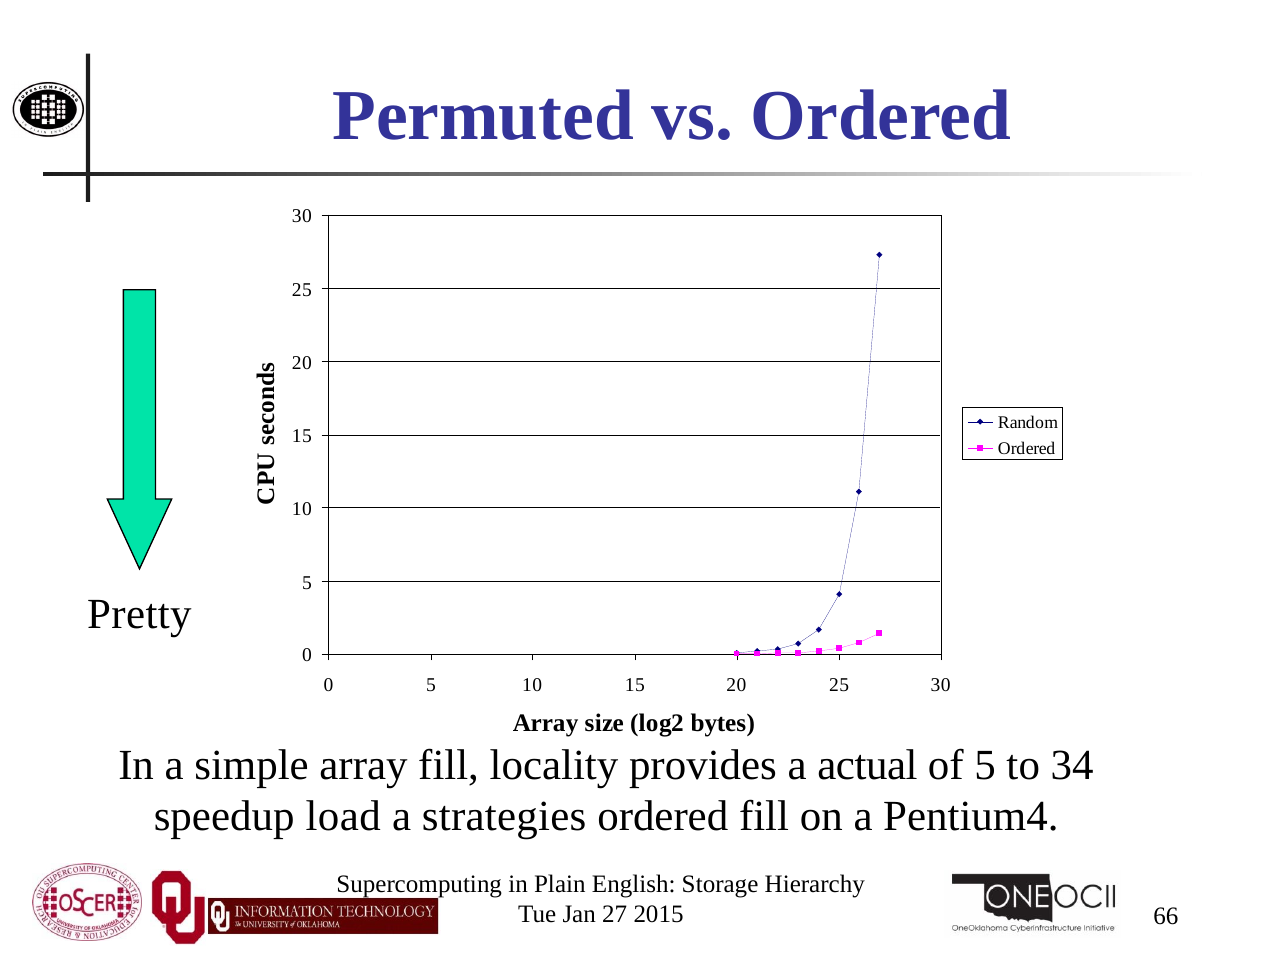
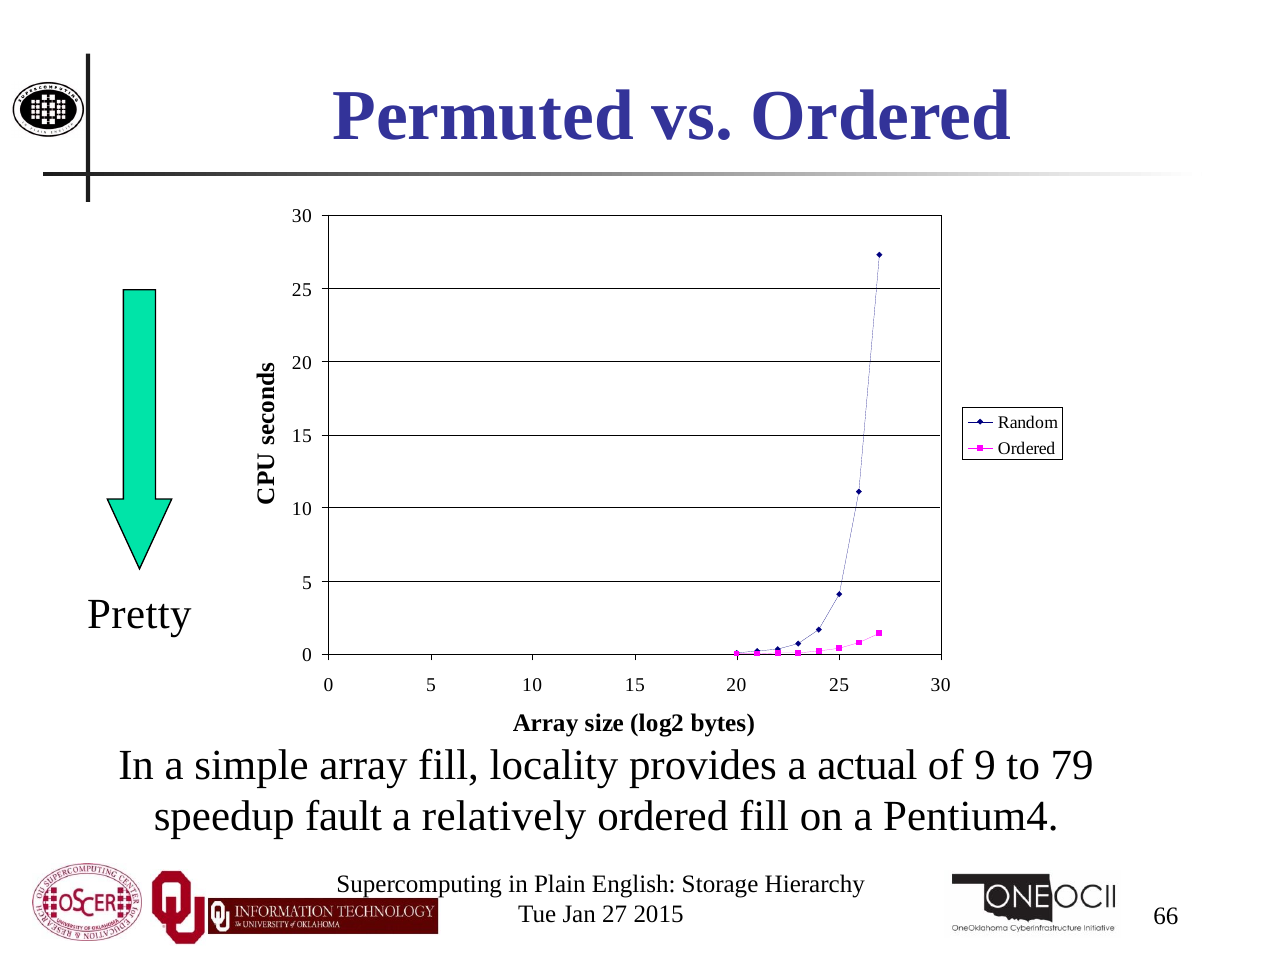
of 5: 5 -> 9 (985, 765)
34: 34 -> 79 (1072, 765)
load: load -> fault (344, 816)
strategies: strategies -> relatively (504, 816)
